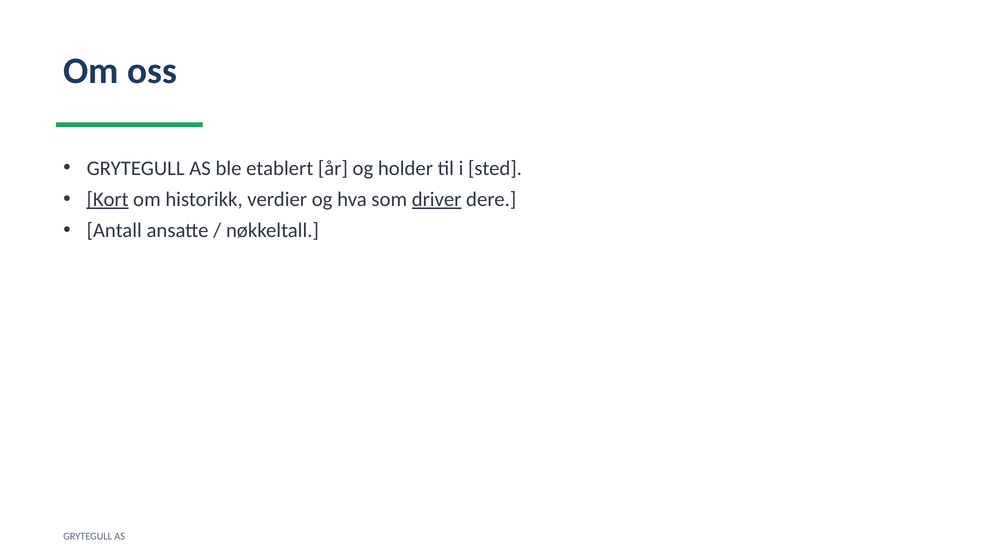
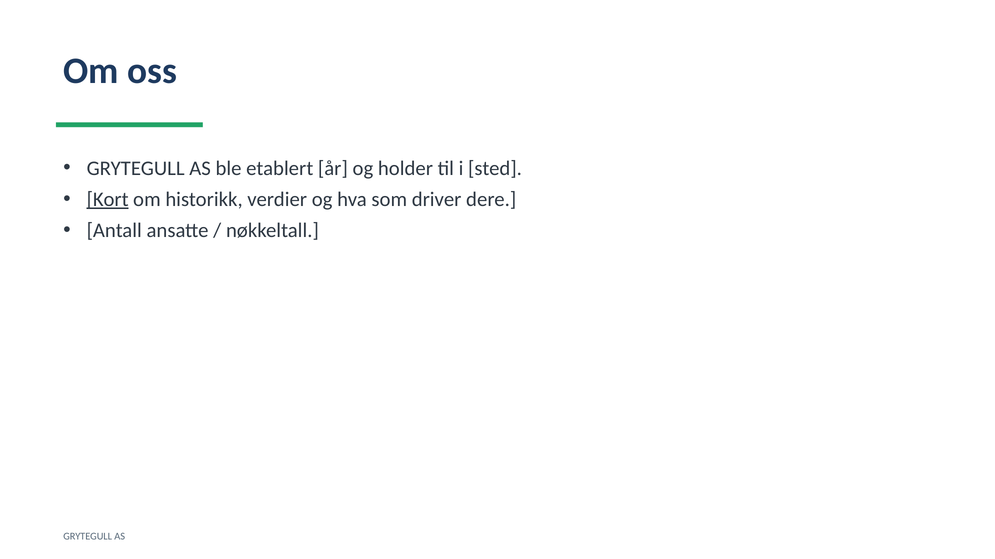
driver underline: present -> none (437, 200)
